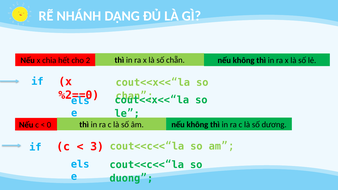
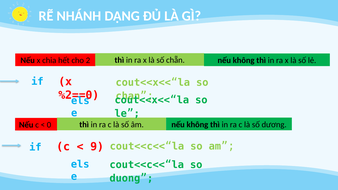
3: 3 -> 9 (97, 147)
